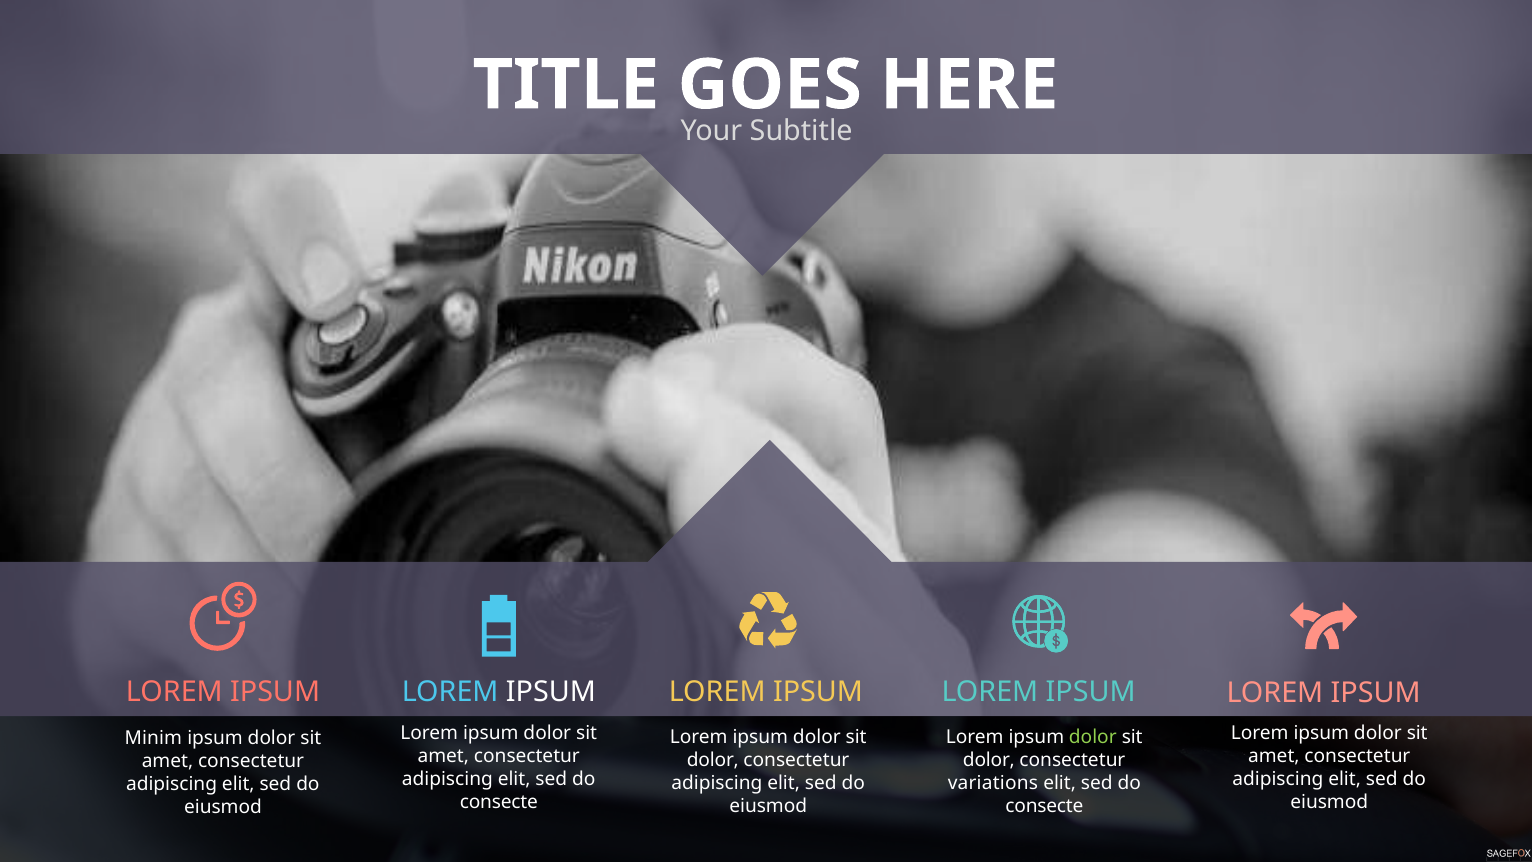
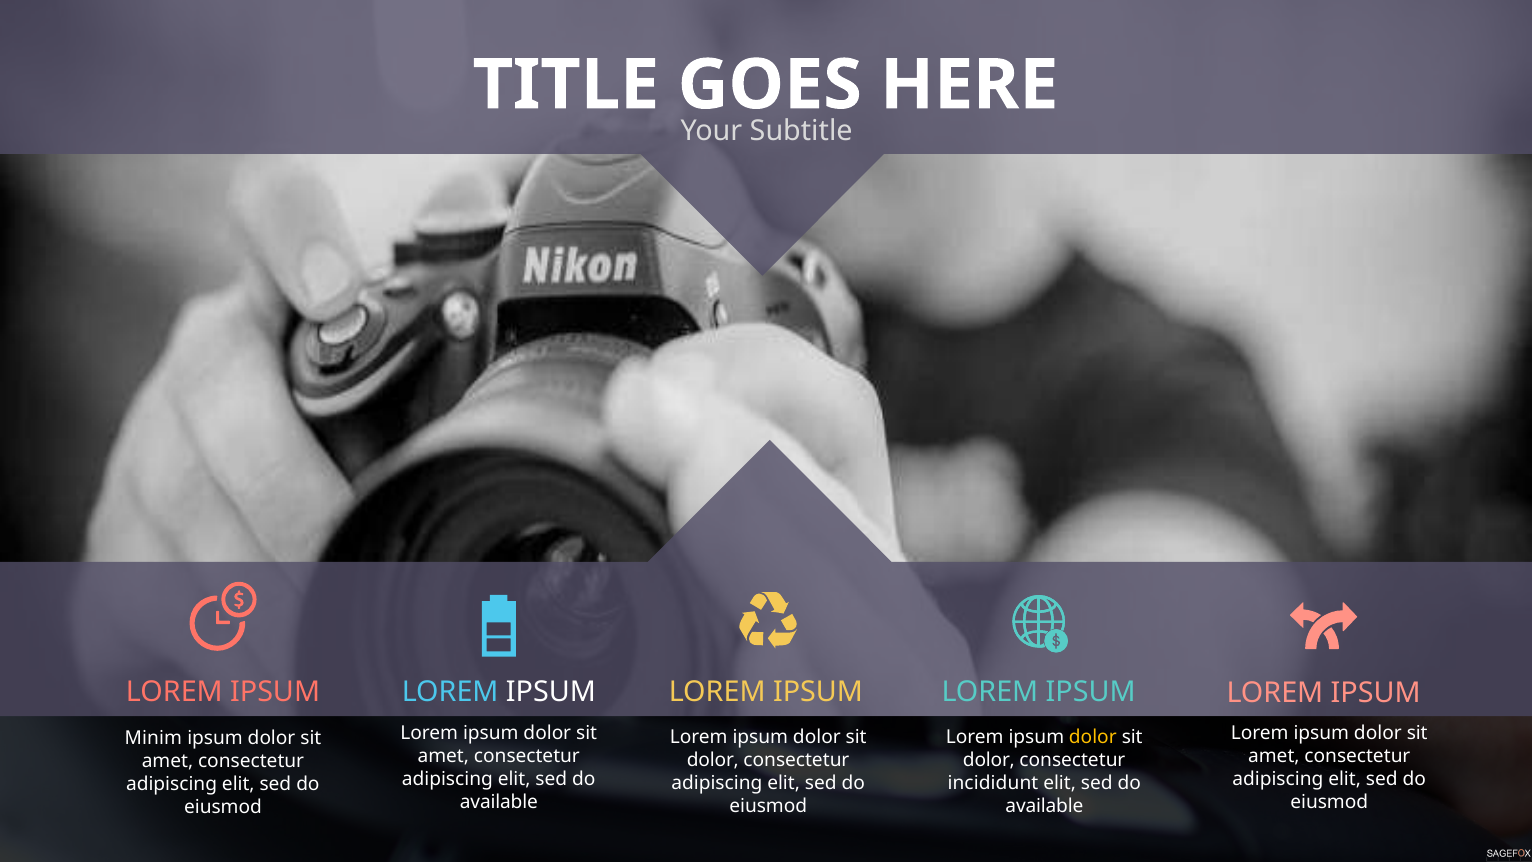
dolor colour: light green -> yellow (1093, 737)
variations: variations -> incididunt (993, 783)
consecte: consecte -> available (499, 802)
consecte: consecte -> available (1044, 806)
